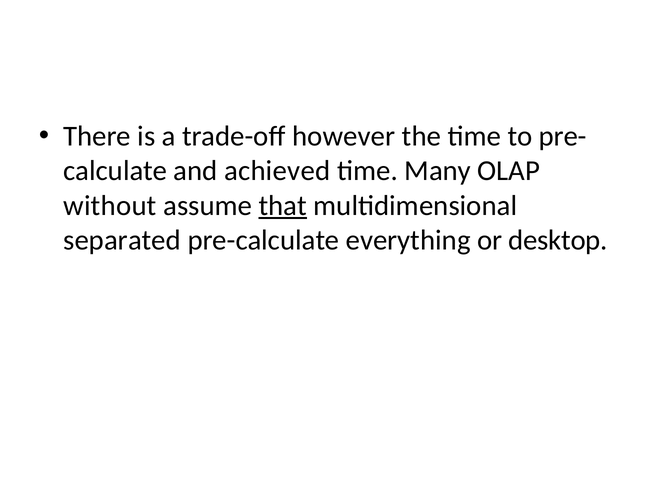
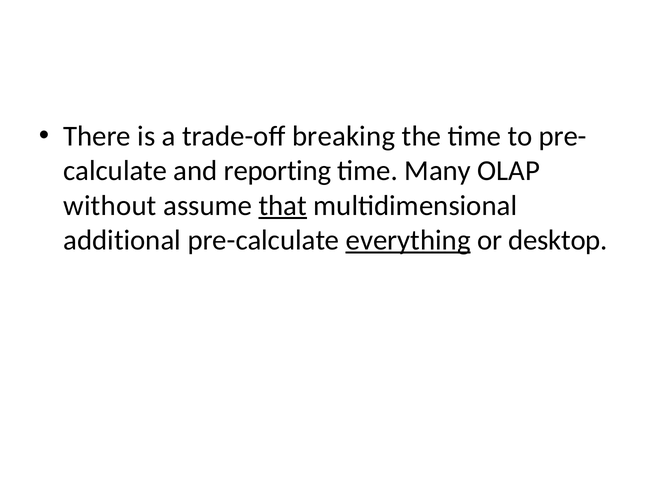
however: however -> breaking (344, 136)
achieved: achieved -> reporting (277, 171)
separated: separated -> additional (122, 240)
everything underline: none -> present (408, 240)
